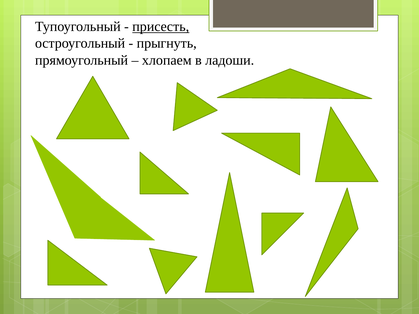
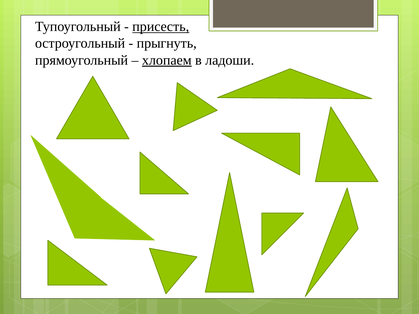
хлопаем underline: none -> present (167, 60)
